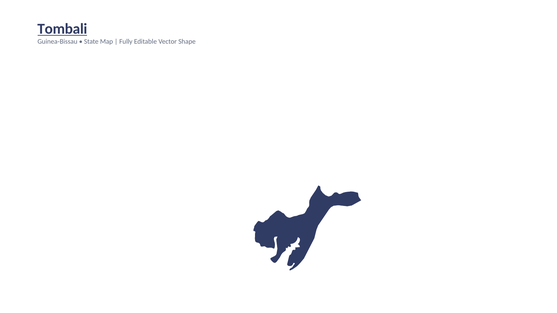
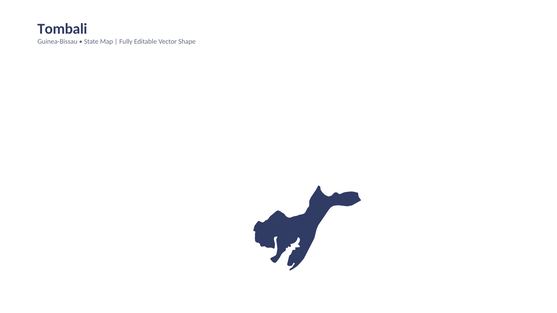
Tombali underline: present -> none (62, 29)
